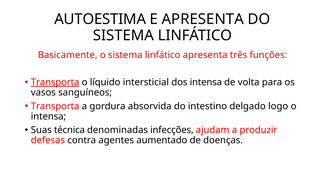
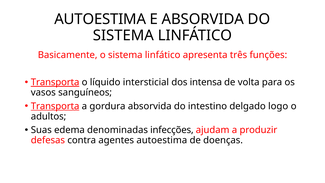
E APRESENTA: APRESENTA -> ABSORVIDA (203, 19)
Transporta underline: none -> present (55, 106)
intensa: intensa -> adultos (49, 116)
técnica: técnica -> edema (69, 130)
agentes aumentado: aumentado -> autoestima (162, 140)
